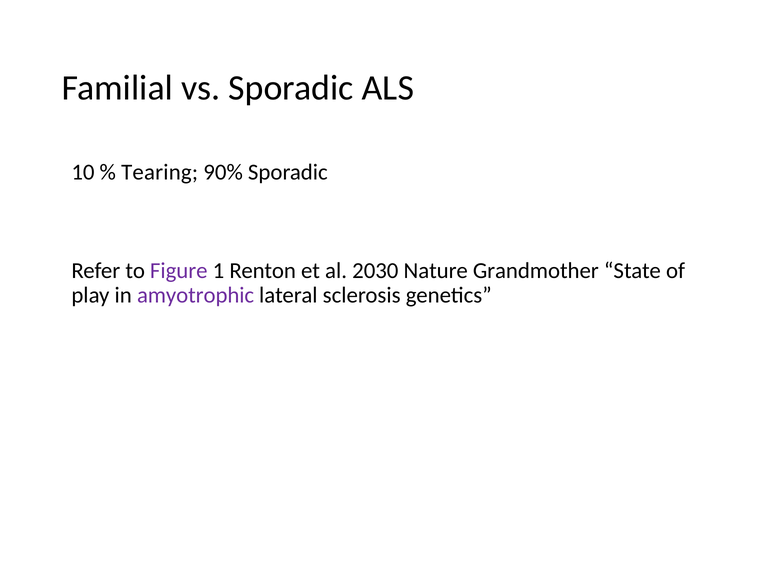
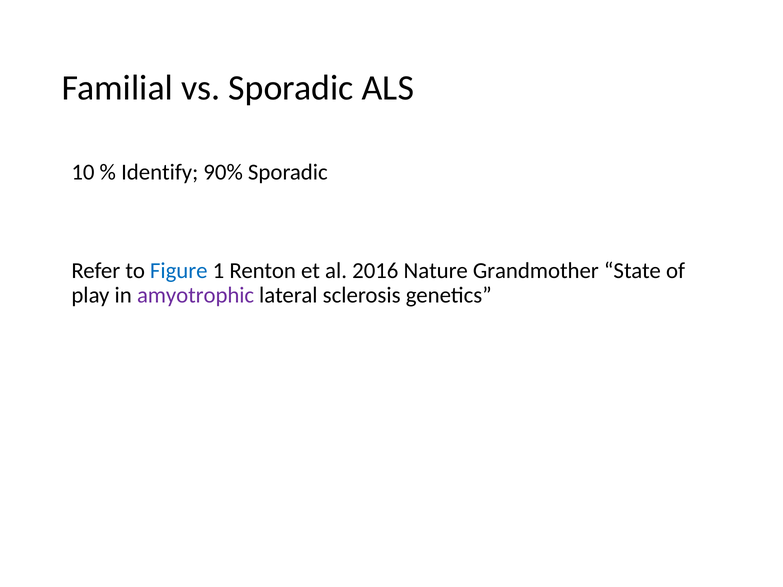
Tearing: Tearing -> Identify (160, 172)
Figure colour: purple -> blue (179, 271)
2030: 2030 -> 2016 (375, 271)
